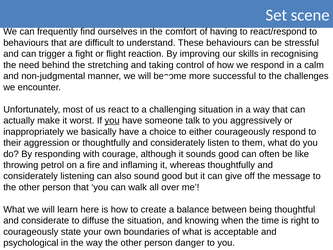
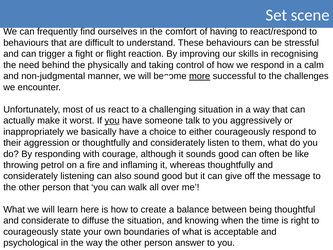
stretching: stretching -> physically (108, 65)
more underline: none -> present (200, 76)
danger: danger -> answer (190, 243)
